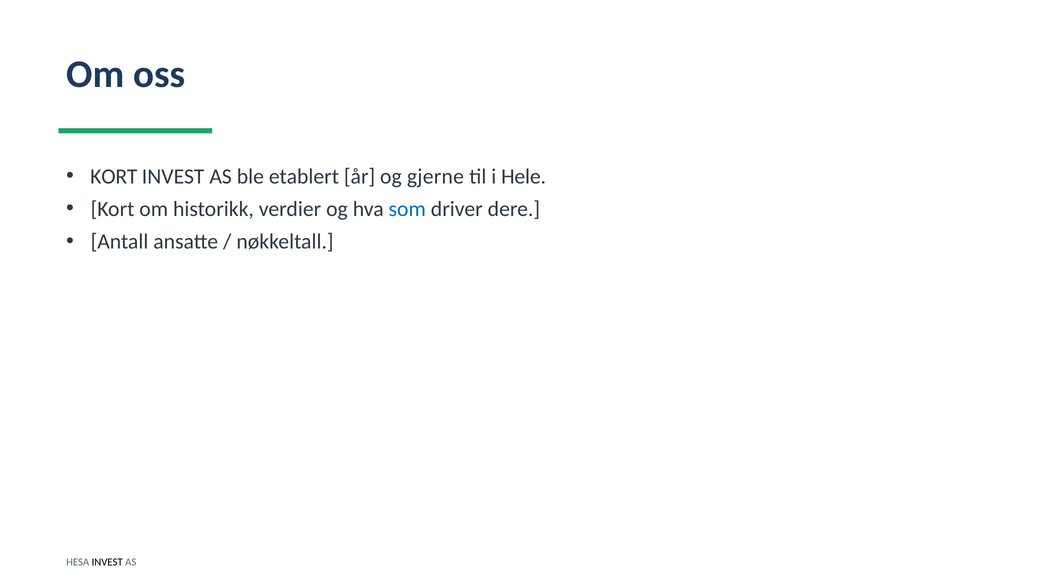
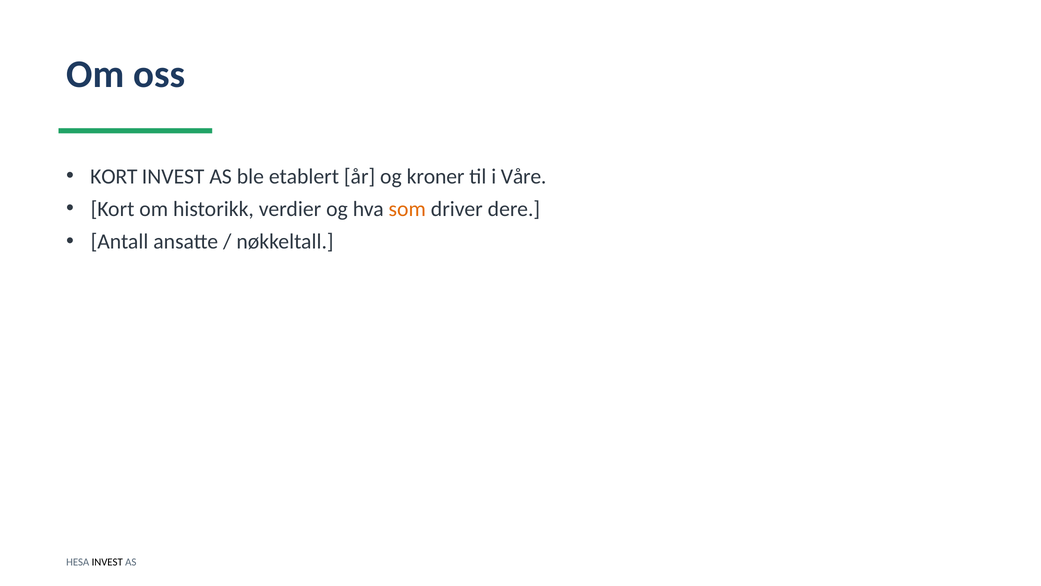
gjerne: gjerne -> kroner (436, 176)
Hele: Hele -> Våre (524, 176)
som colour: blue -> orange (407, 209)
